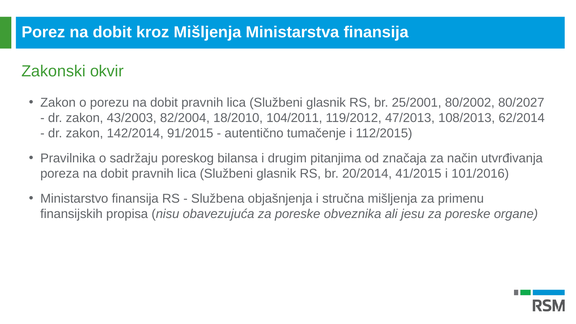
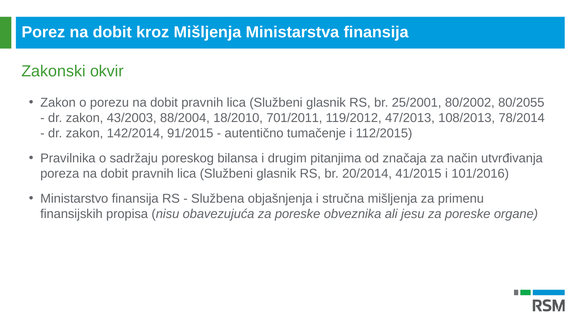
80/2027: 80/2027 -> 80/2055 (521, 103)
82/2004: 82/2004 -> 88/2004 (185, 118)
104/2011: 104/2011 -> 701/2011 (294, 118)
62/2014: 62/2014 -> 78/2014 (522, 118)
